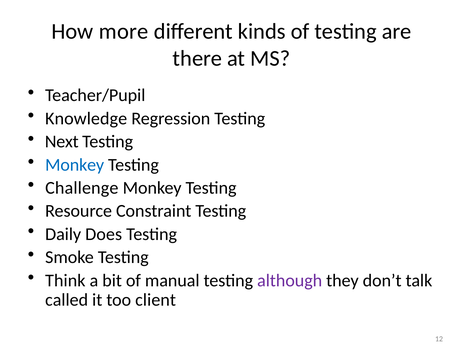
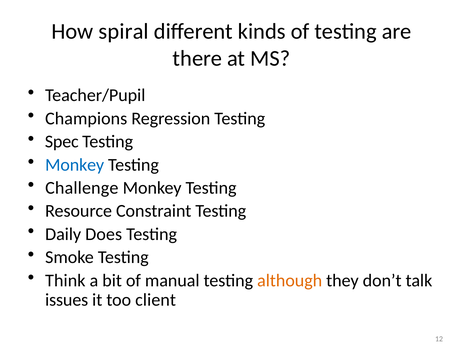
more: more -> spiral (124, 31)
Knowledge: Knowledge -> Champions (86, 119)
Next: Next -> Spec (62, 142)
although colour: purple -> orange (290, 281)
called: called -> issues (67, 300)
